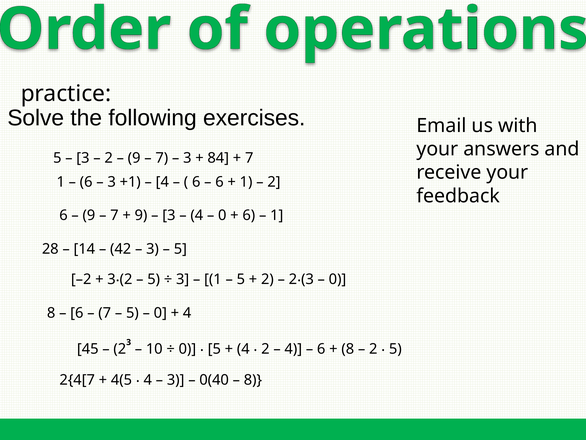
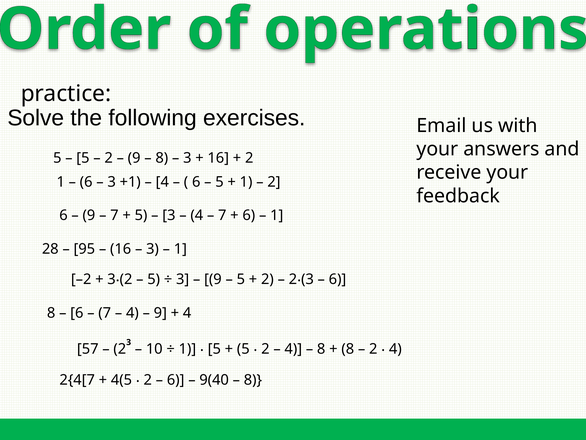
3: 3 -> 5 (83, 158)
7: 7 -> 8 (162, 158)
84: 84 -> 16 (218, 158)
7: 7 -> 2 (249, 158)
6: 6 -> 5 (219, 182)
9: 9 -> 5 (141, 215)
0: 0 -> 7 (222, 215)
14: 14 -> 95 (84, 249)
42: 42 -> 16 (121, 249)
5: 5 -> 1 (180, 249)
1: 1 -> 9 (213, 279)
0: 0 -> 6 (338, 279)
5: 5 -> 4 (132, 312)
0: 0 -> 9 (160, 312)
45: 45 -> 57 (88, 349)
0: 0 -> 1 (187, 349)
4: 4 -> 5 (243, 349)
6: 6 -> 8 (321, 349)
5: 5 -> 4 (395, 349)
4: 4 -> 2 (148, 380)
3: 3 -> 6 (176, 380)
0(40: 0(40 -> 9(40 (214, 380)
